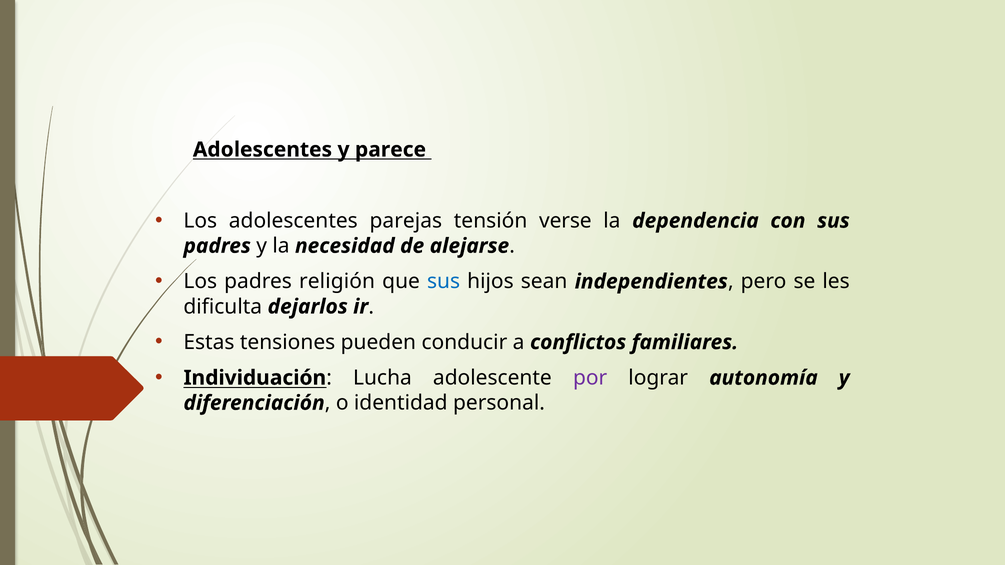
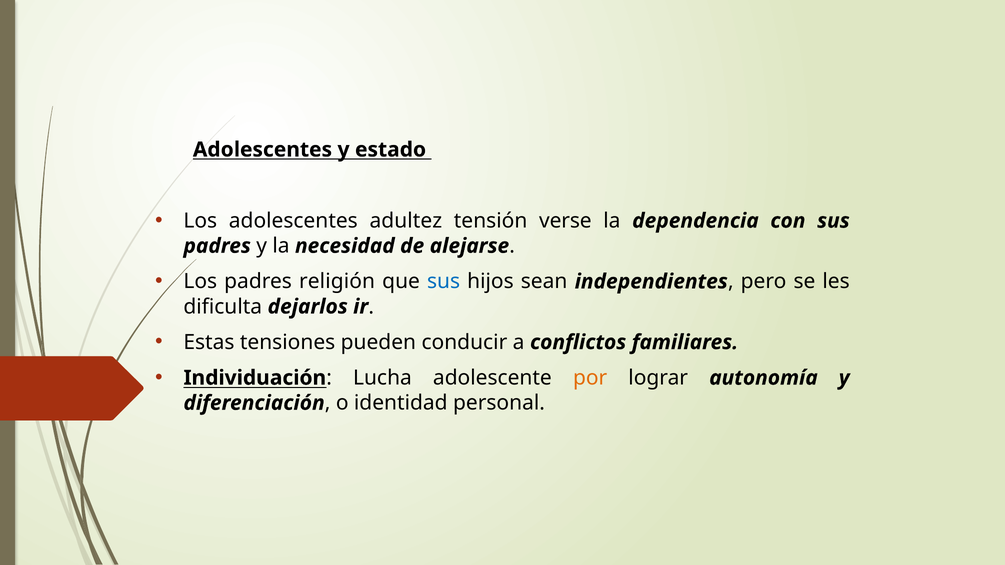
parece: parece -> estado (391, 150)
parejas: parejas -> adultez (406, 221)
por colour: purple -> orange (590, 378)
